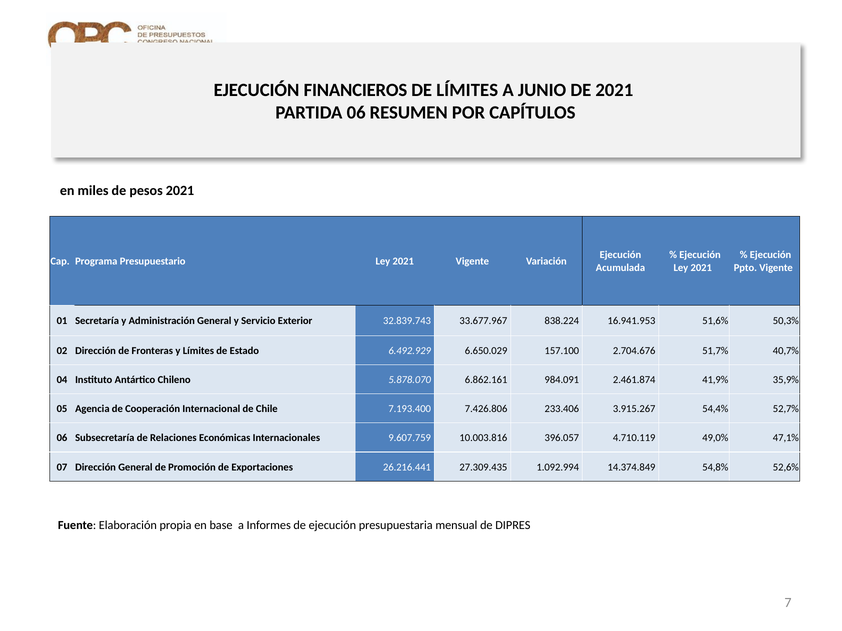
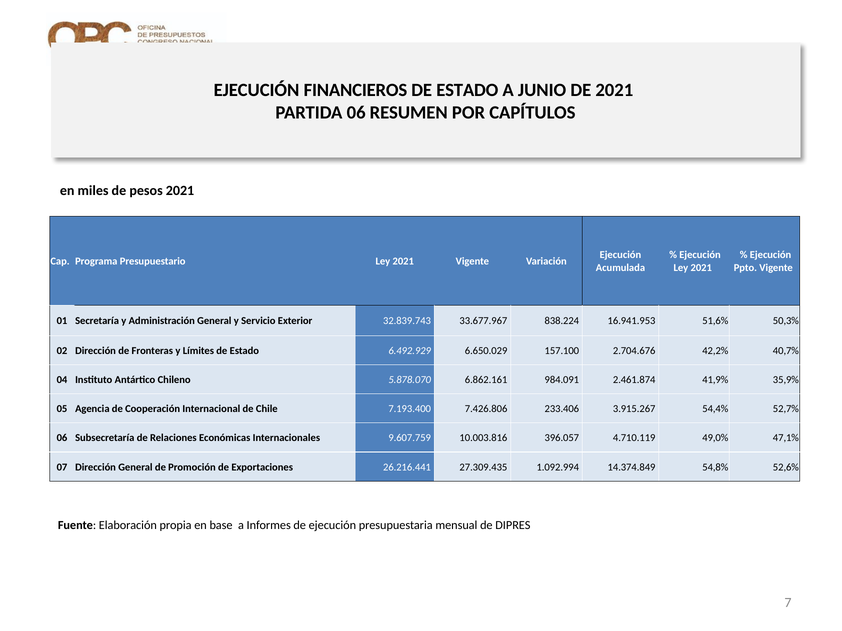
LÍMITES: LÍMITES -> ESTADO (467, 90)
51,7%: 51,7% -> 42,2% (715, 351)
